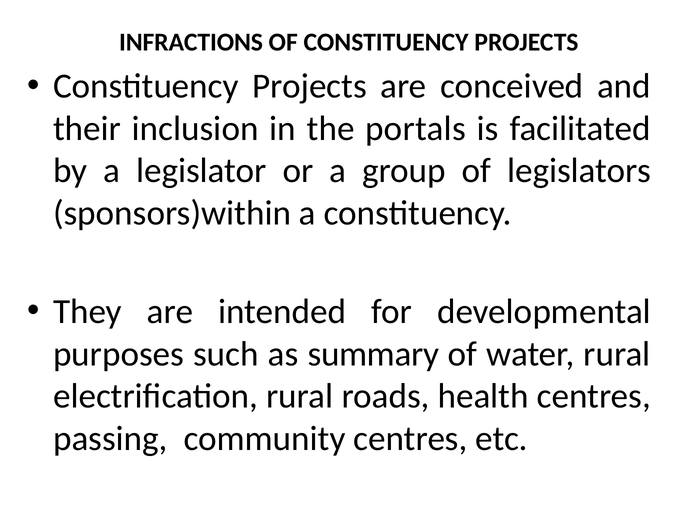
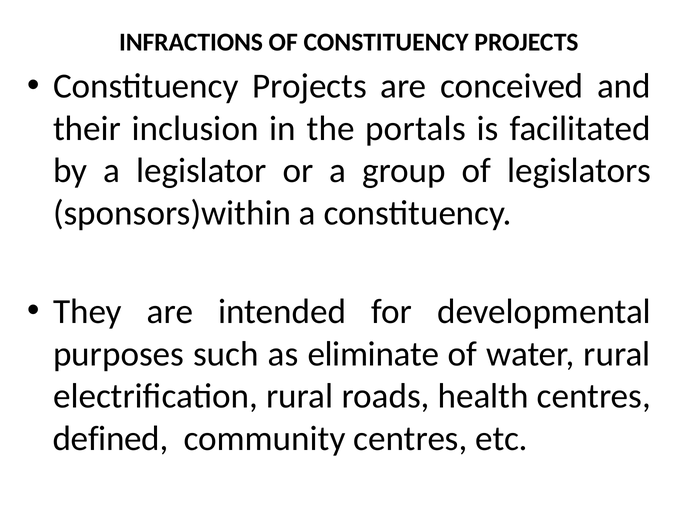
summary: summary -> eliminate (373, 354)
passing: passing -> defined (111, 438)
